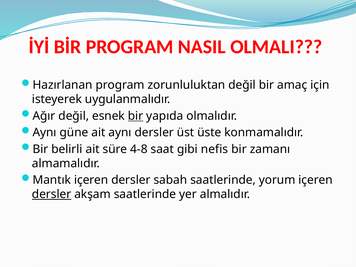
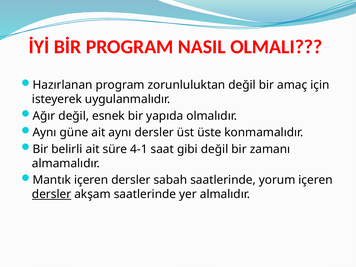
bir underline: present -> none (136, 116)
4-8: 4-8 -> 4-1 (139, 149)
gibi nefis: nefis -> değil (215, 149)
